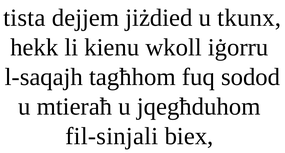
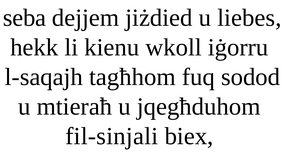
tista: tista -> seba (25, 18)
tkunx: tkunx -> liebes (249, 18)
